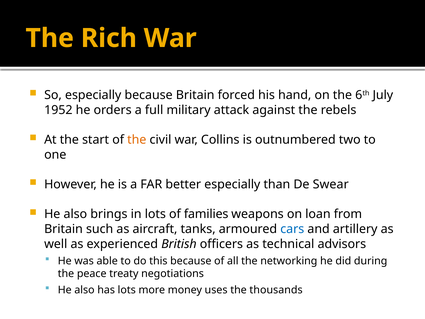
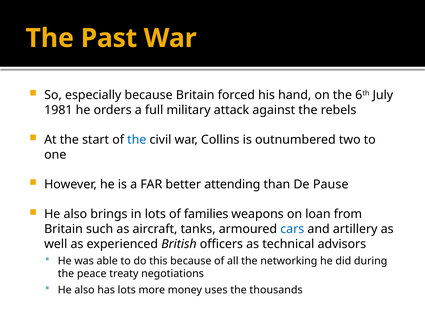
Rich: Rich -> Past (109, 38)
1952: 1952 -> 1981 (58, 110)
the colour: orange -> blue (137, 140)
better especially: especially -> attending (232, 184)
Swear: Swear -> Pause (331, 184)
